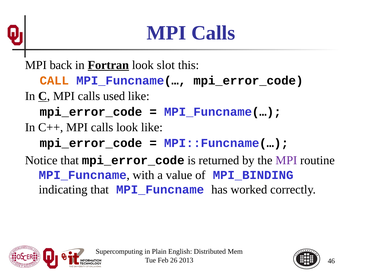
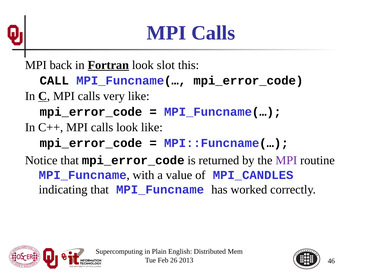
CALL colour: orange -> black (54, 80)
used: used -> very (114, 96)
MPI_BINDING: MPI_BINDING -> MPI_CANDLES (253, 175)
